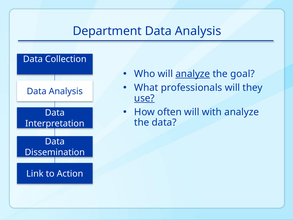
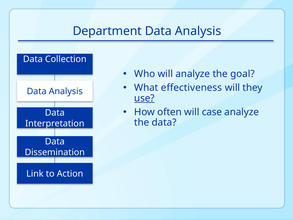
analyze underline: present -> none (193, 74)
professionals: professionals -> effectiveness (192, 88)
with: with -> case (212, 112)
